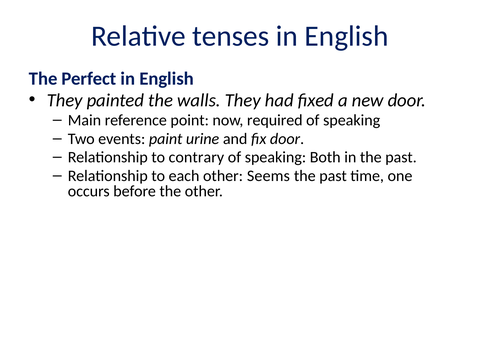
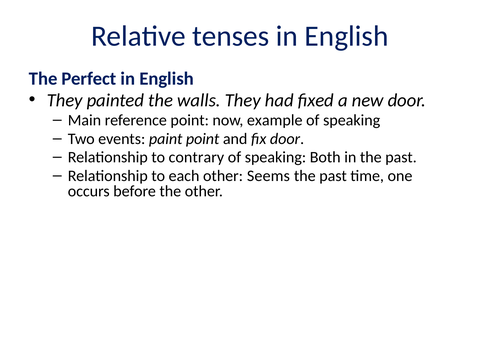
required: required -> example (275, 120)
paint urine: urine -> point (203, 139)
